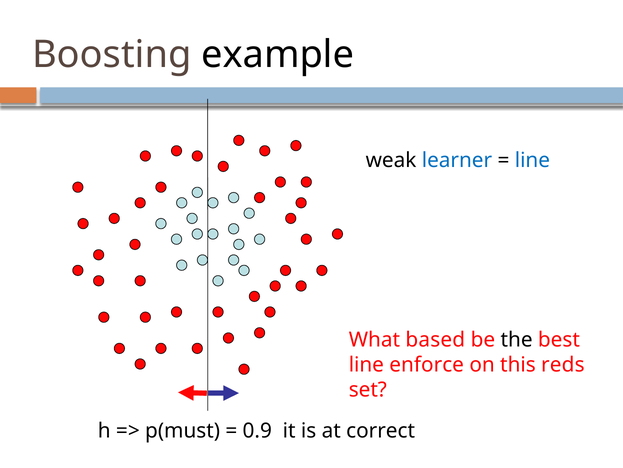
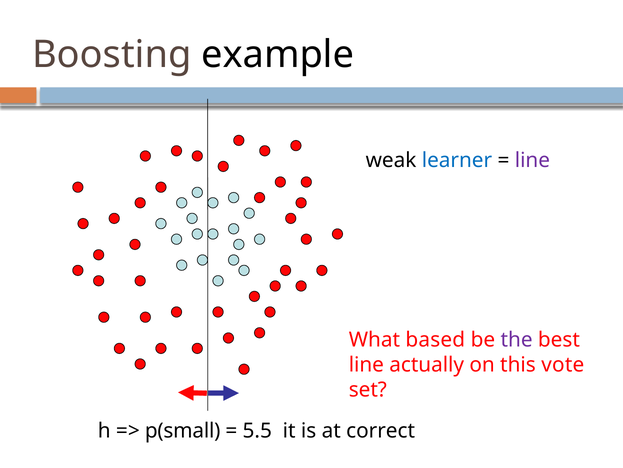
line colour: blue -> purple (532, 160)
the colour: black -> purple (517, 339)
enforce: enforce -> actually (427, 364)
reds: reds -> vote (563, 364)
p(must: p(must -> p(small (183, 430)
0.9: 0.9 -> 5.5 (257, 430)
